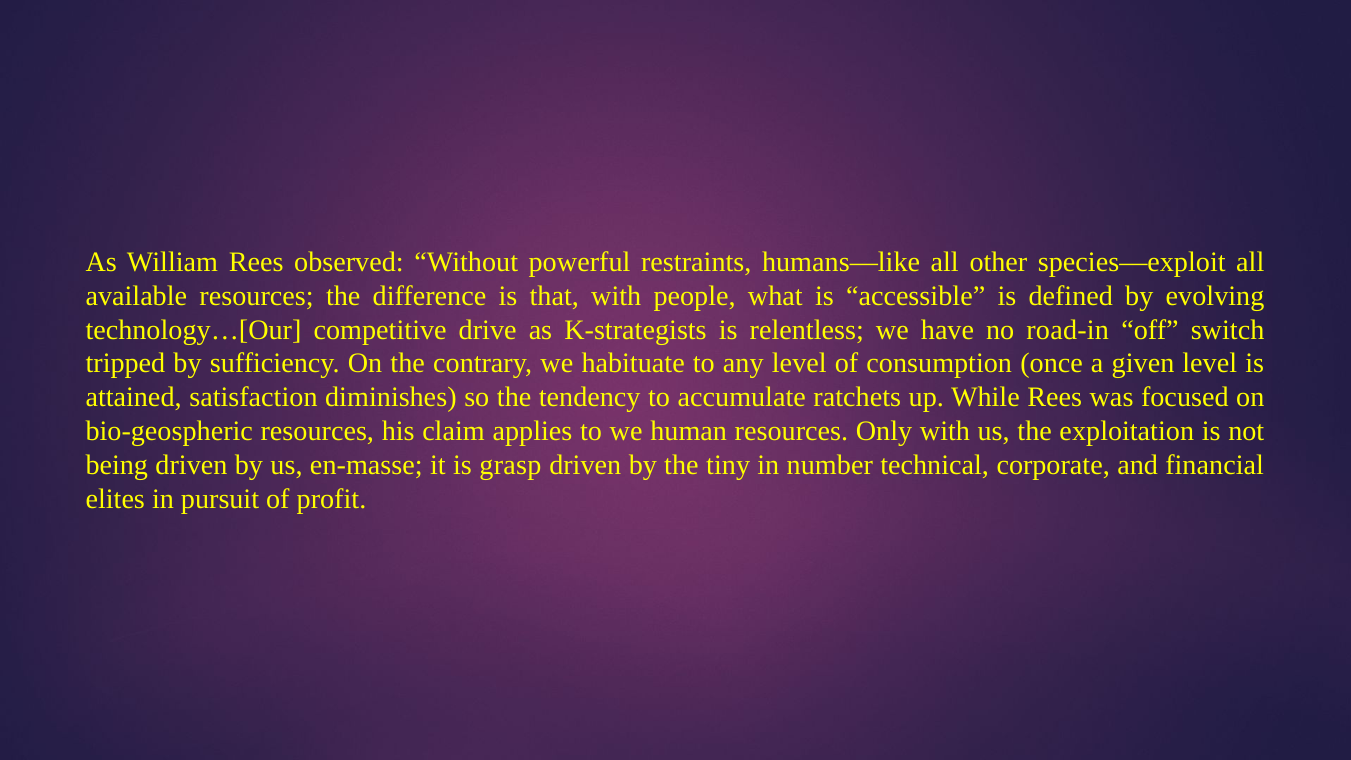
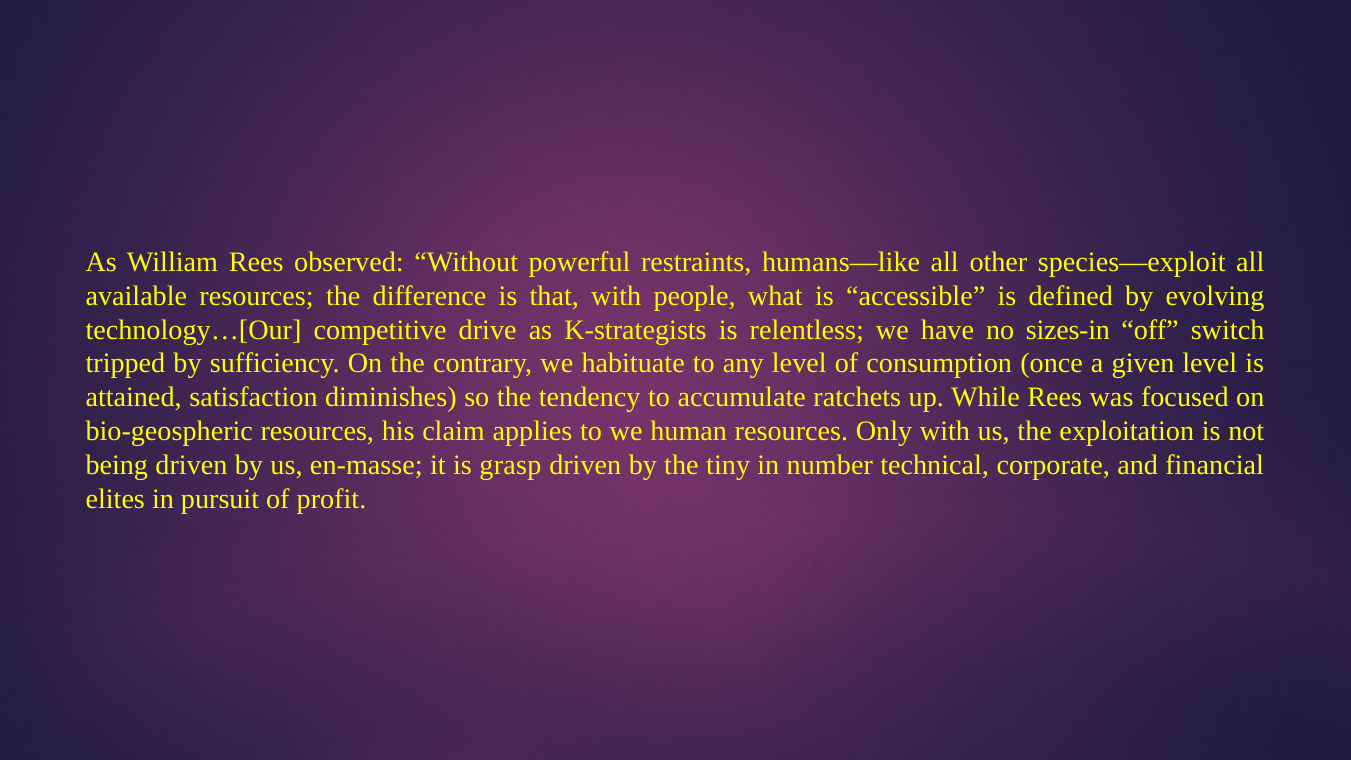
road-in: road-in -> sizes-in (1068, 330)
